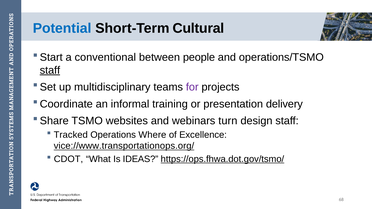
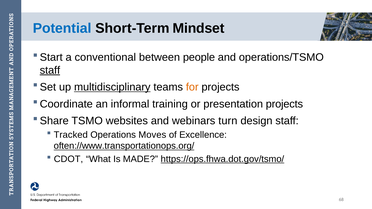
Cultural: Cultural -> Mindset (198, 28)
multidisciplinary underline: none -> present (112, 87)
for colour: purple -> orange (192, 87)
presentation delivery: delivery -> projects (284, 104)
Where: Where -> Moves (152, 135)
vice://www.transportationops.org/: vice://www.transportationops.org/ -> often://www.transportationops.org/ (124, 146)
IDEAS: IDEAS -> MADE (140, 159)
